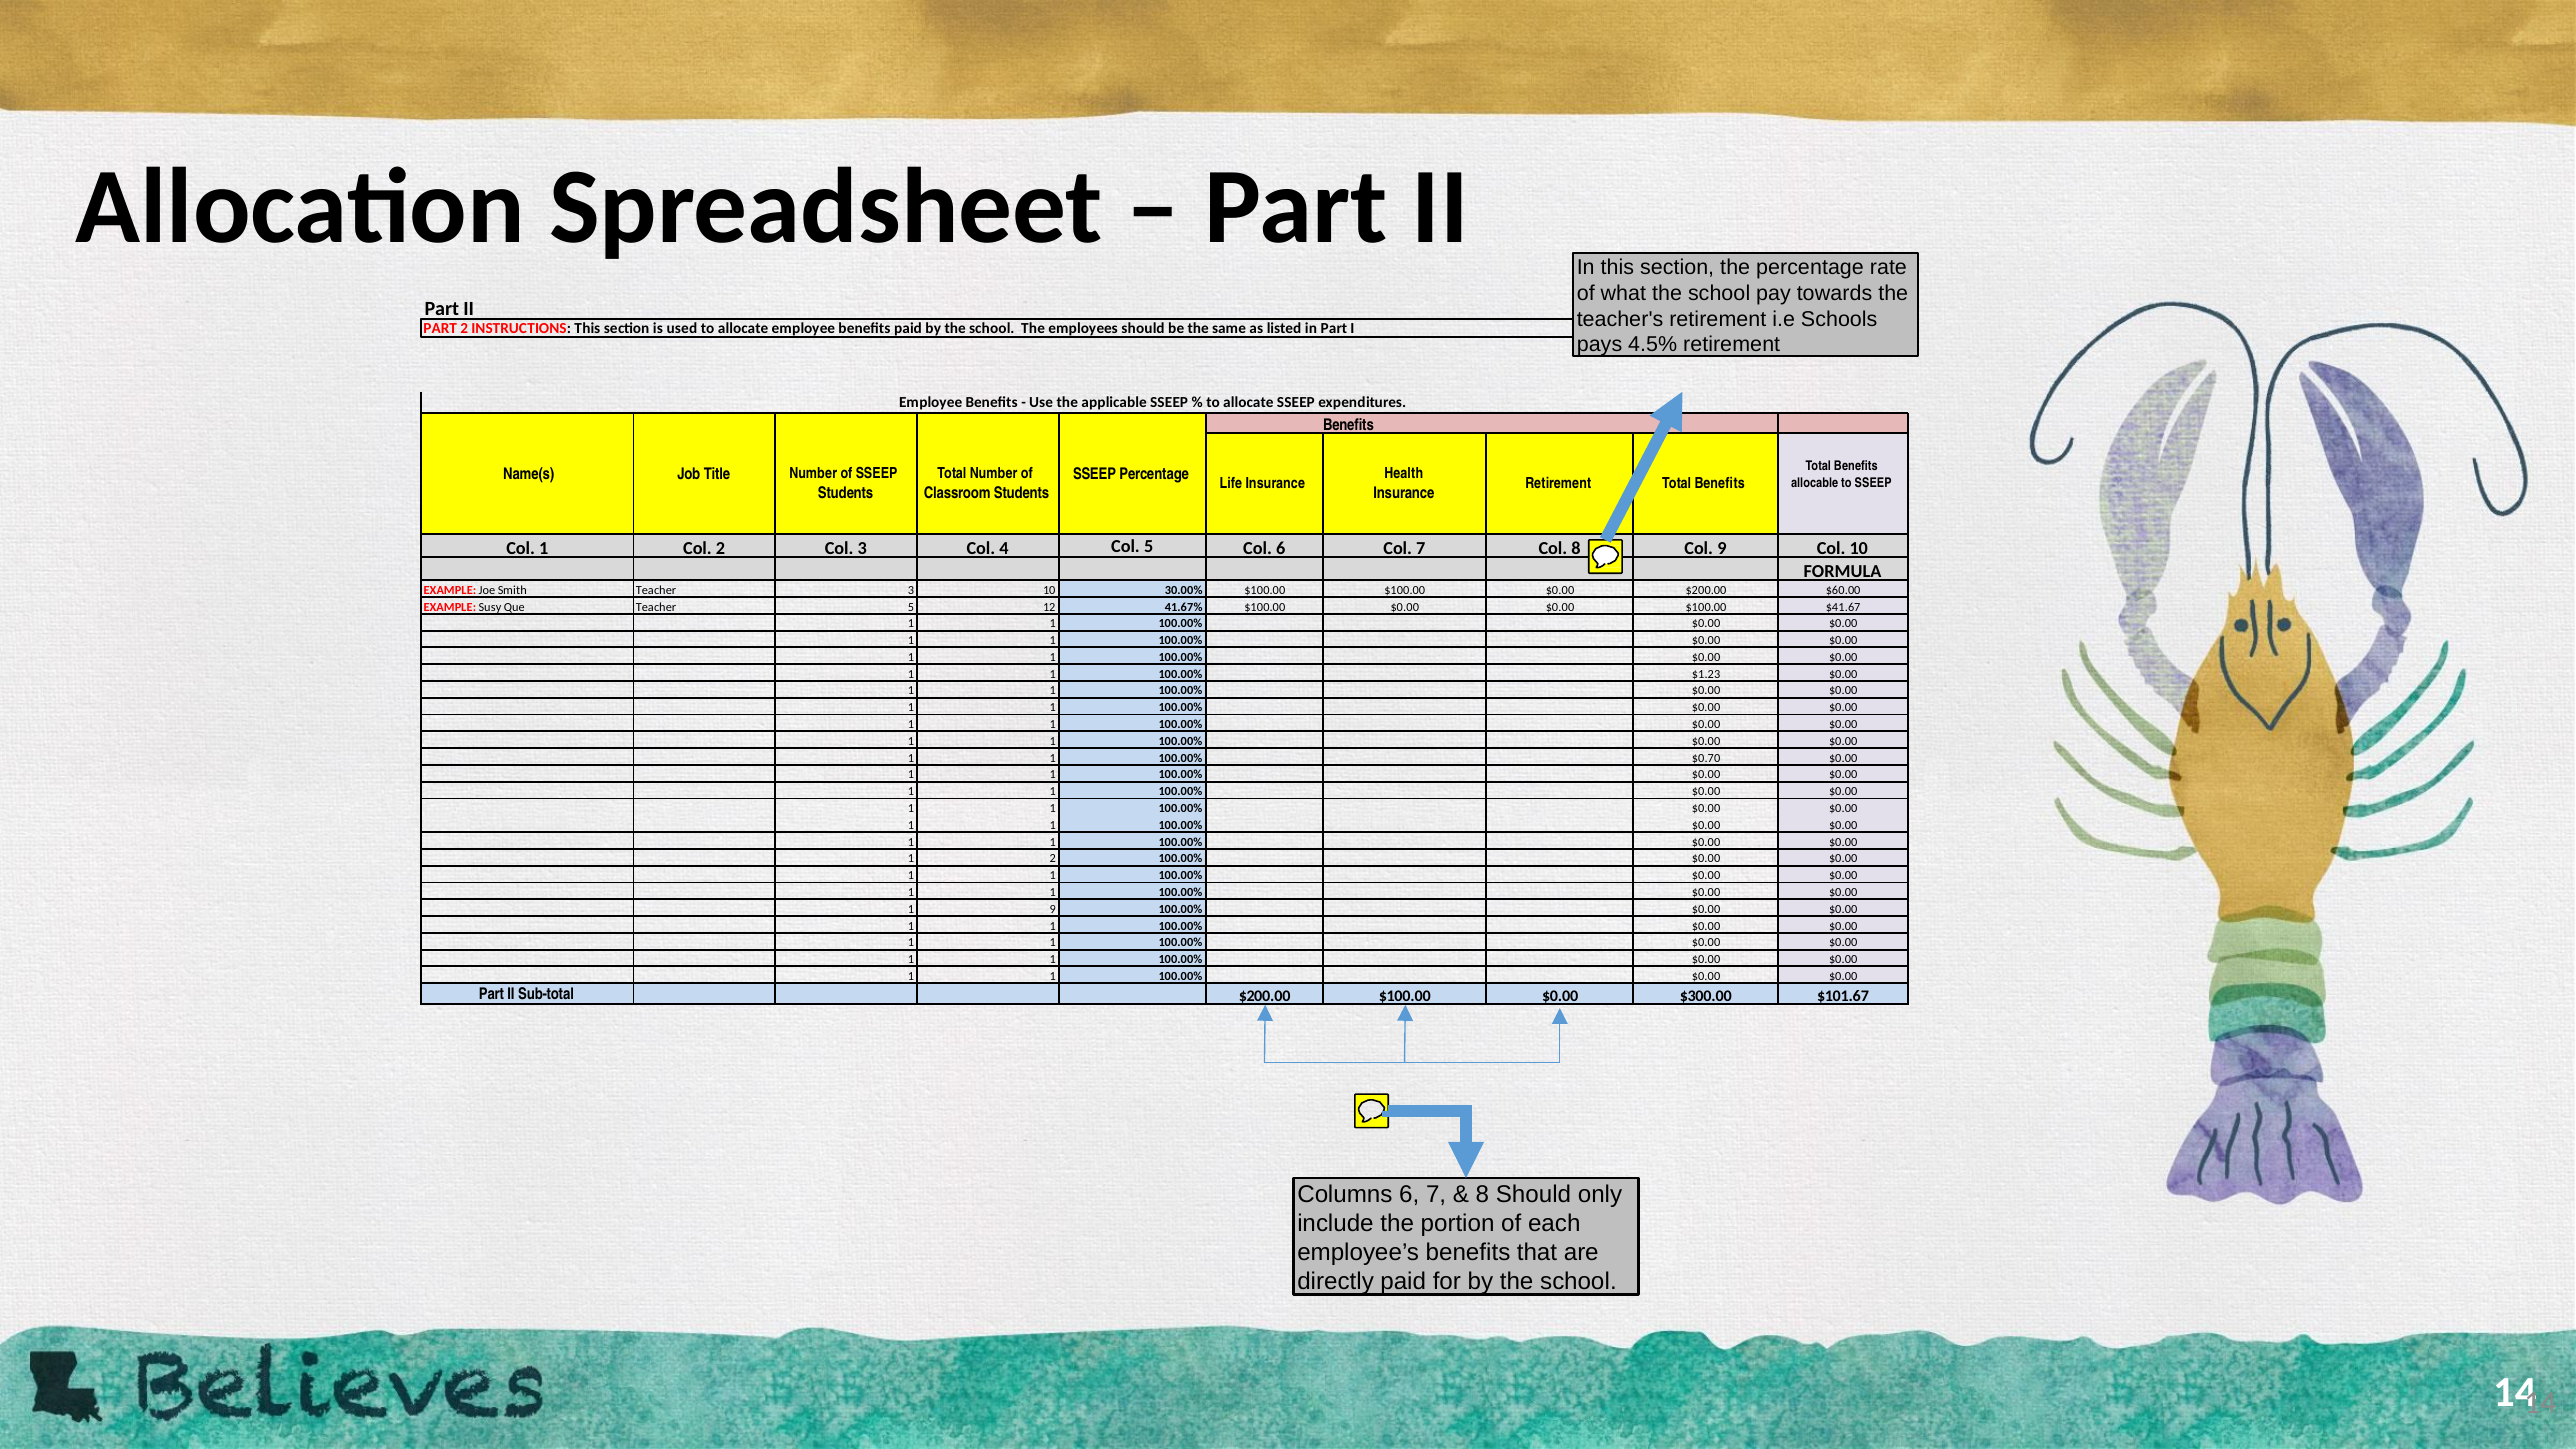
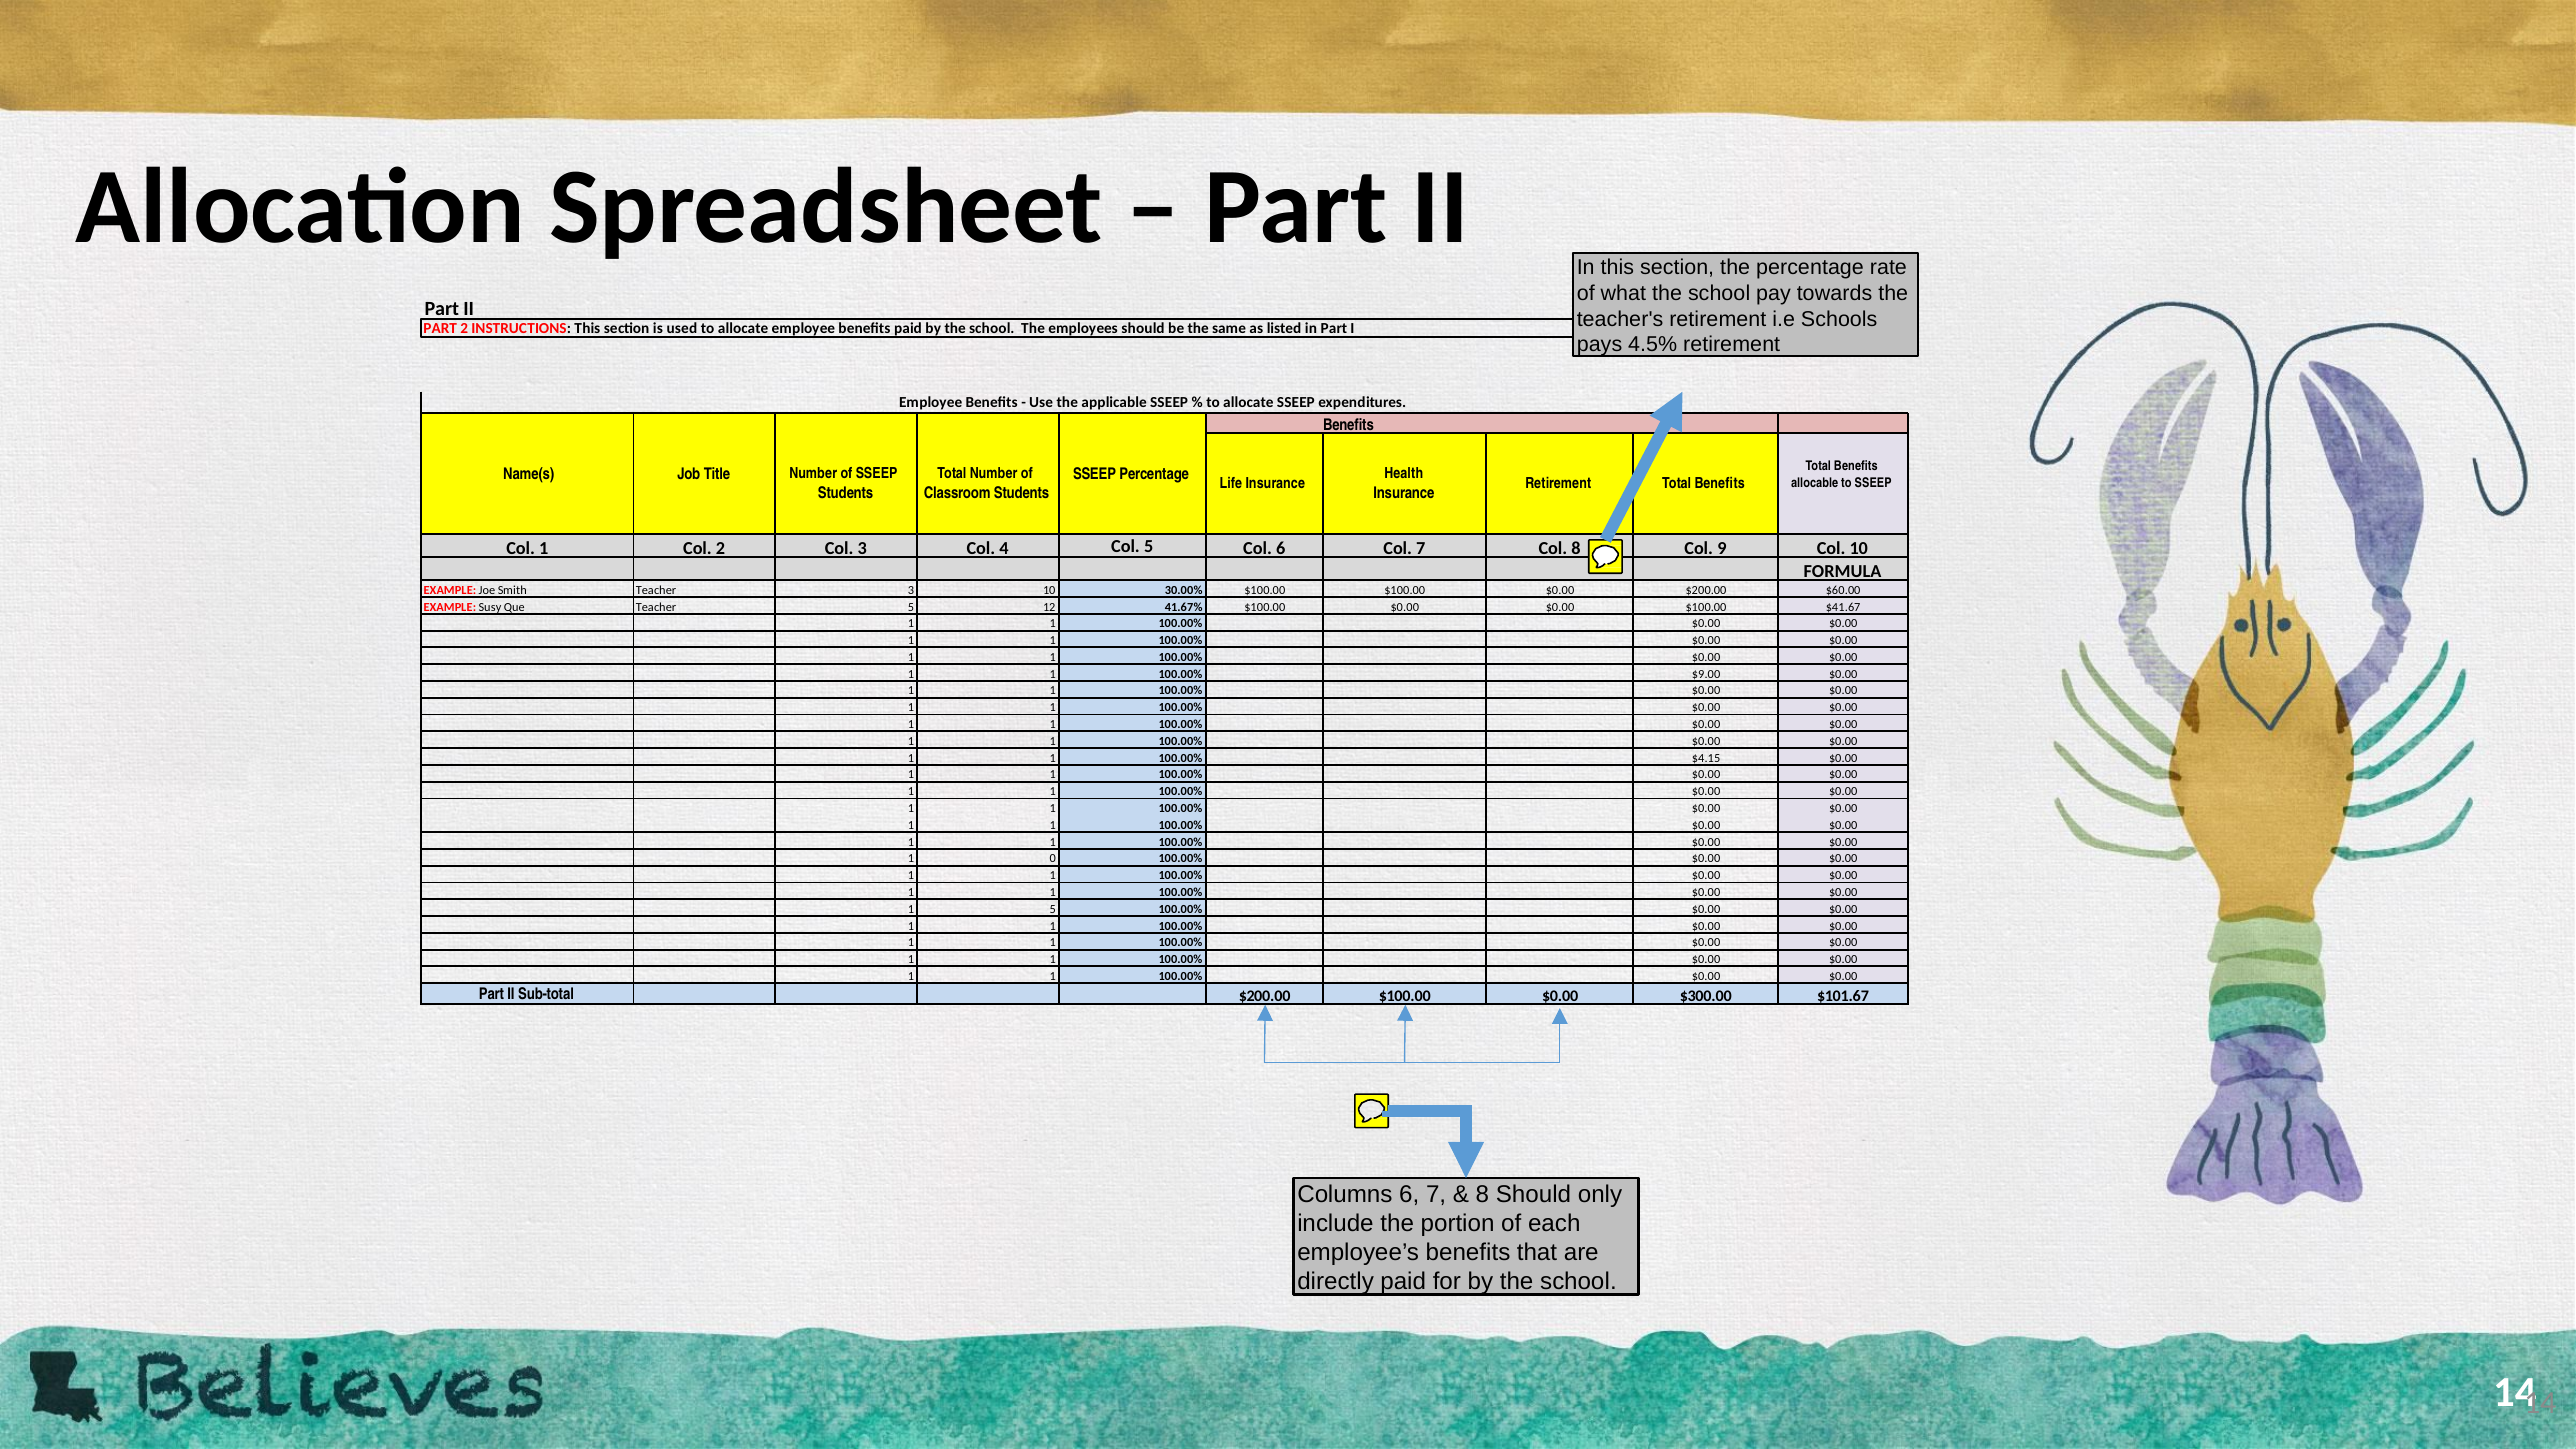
$1.23: $1.23 -> $9.00 (1706, 674)
$0.70: $0.70 -> $4.15 (1706, 758)
1 2: 2 -> 0 (1053, 859)
1 9: 9 -> 5 (1053, 909)
